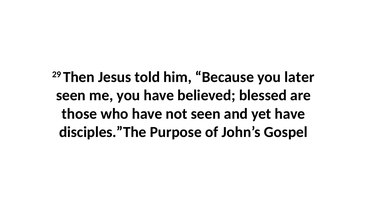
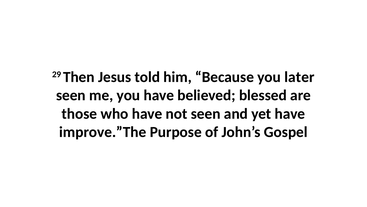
disciples.”The: disciples.”The -> improve.”The (103, 132)
